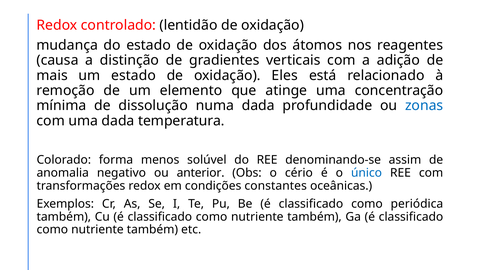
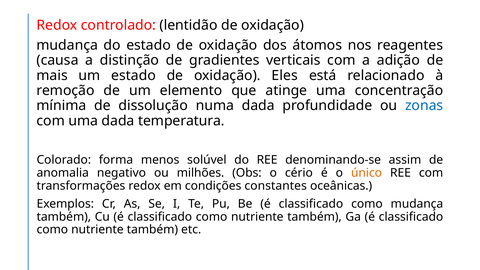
anterior: anterior -> milhões (201, 173)
único colour: blue -> orange (367, 173)
como periódica: periódica -> mudança (417, 204)
